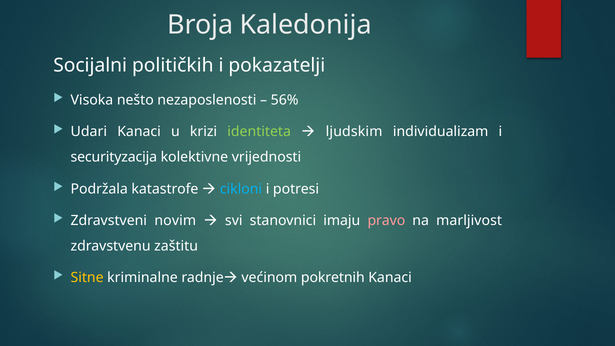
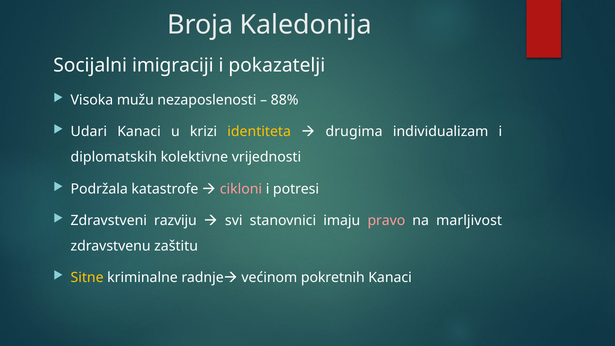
političkih: političkih -> imigraciji (173, 65)
nešto: nešto -> mužu (135, 100)
56%: 56% -> 88% (285, 100)
identiteta colour: light green -> yellow (259, 132)
ljudskim: ljudskim -> drugima (354, 132)
securityzacija: securityzacija -> diplomatskih (114, 157)
cikloni colour: light blue -> pink (241, 189)
novim: novim -> razviju (175, 221)
